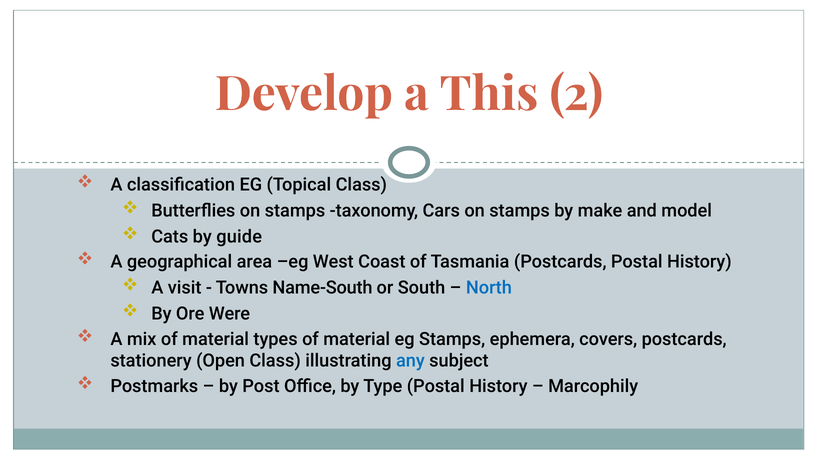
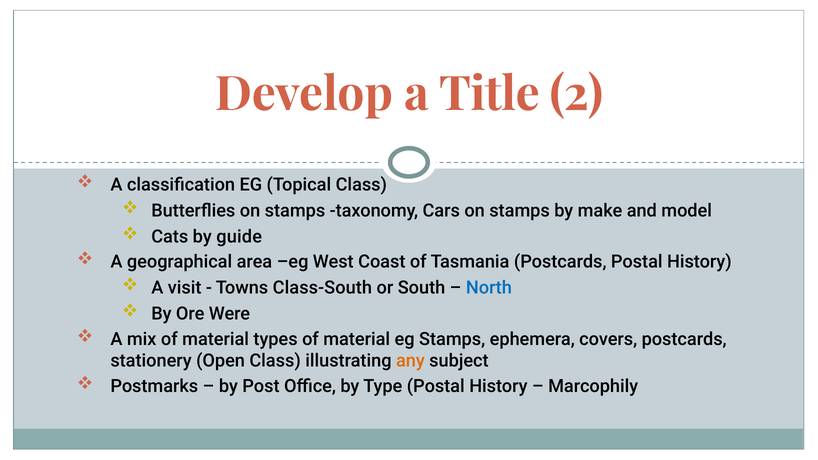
This: This -> Title (489, 94)
Name-South: Name-South -> Class-South (322, 288)
any colour: blue -> orange (410, 361)
